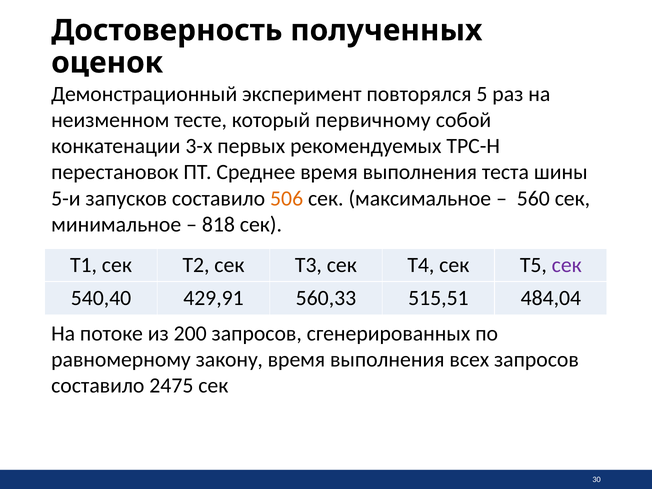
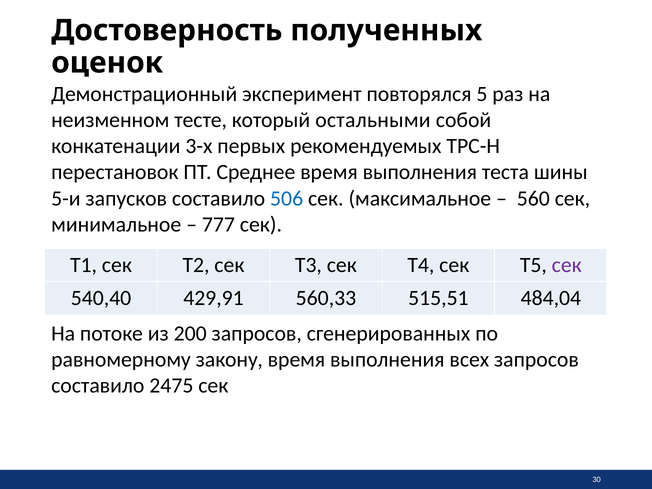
первичному: первичному -> остальными (373, 120)
506 colour: orange -> blue (287, 198)
818: 818 -> 777 (218, 224)
